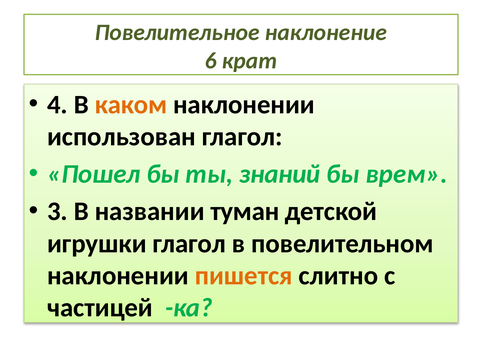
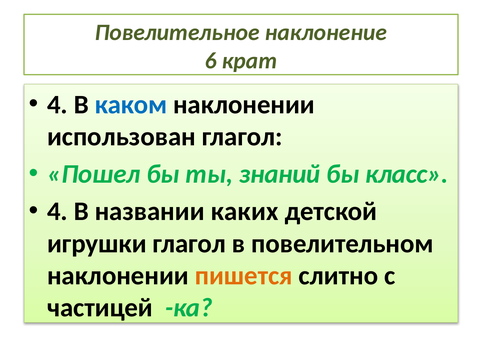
каком colour: orange -> blue (131, 105)
врем: врем -> класс (407, 174)
3: 3 -> 4 (57, 212)
туман: туман -> каких (245, 212)
